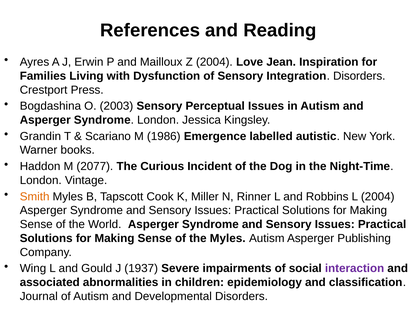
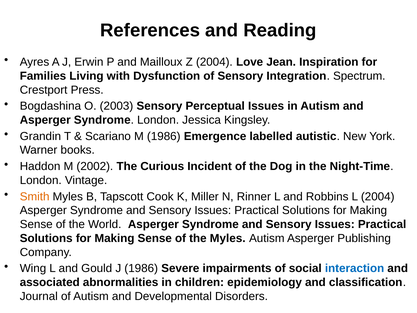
Integration Disorders: Disorders -> Spectrum (359, 76)
2077: 2077 -> 2002 (95, 166)
J 1937: 1937 -> 1986 (141, 268)
interaction colour: purple -> blue (355, 268)
